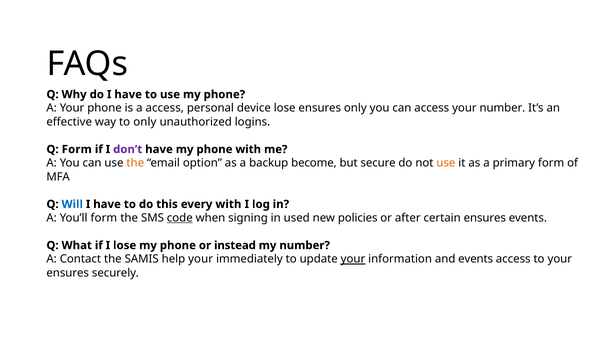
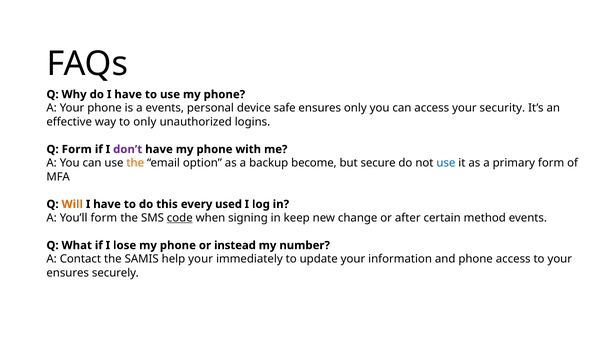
a access: access -> events (165, 108)
device lose: lose -> safe (285, 108)
your number: number -> security (502, 108)
use colour: orange -> blue (446, 163)
Will colour: blue -> orange (72, 204)
every with: with -> used (229, 204)
used: used -> keep (297, 218)
policies: policies -> change (358, 218)
certain ensures: ensures -> method (485, 218)
your underline: present -> none (353, 259)
and events: events -> phone (476, 259)
